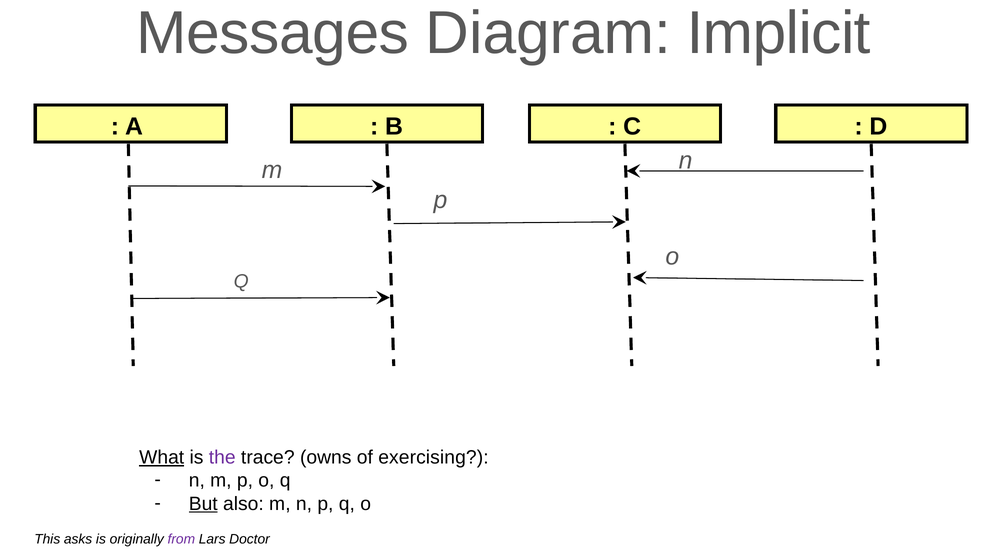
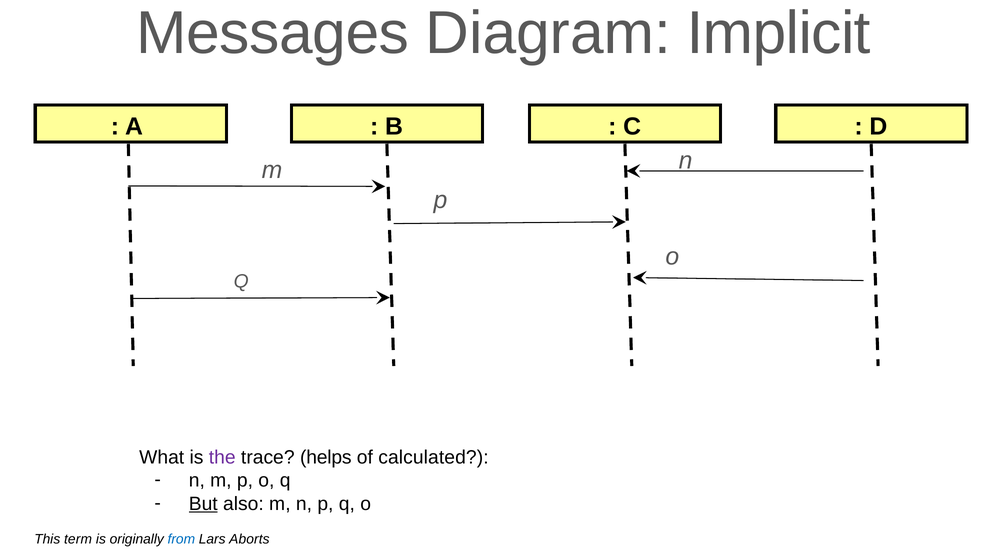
What underline: present -> none (162, 458)
owns: owns -> helps (326, 458)
exercising: exercising -> calculated (433, 458)
asks: asks -> term (78, 540)
from colour: purple -> blue (181, 540)
Doctor: Doctor -> Aborts (249, 540)
